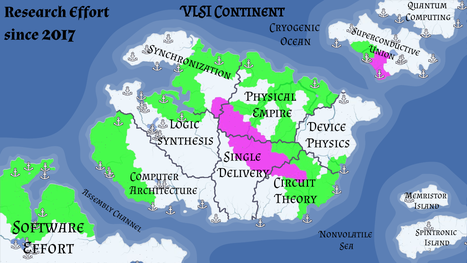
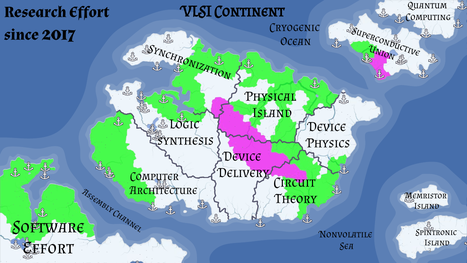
Empire: Empire -> Island (272, 113)
Single: Single -> Device (242, 156)
